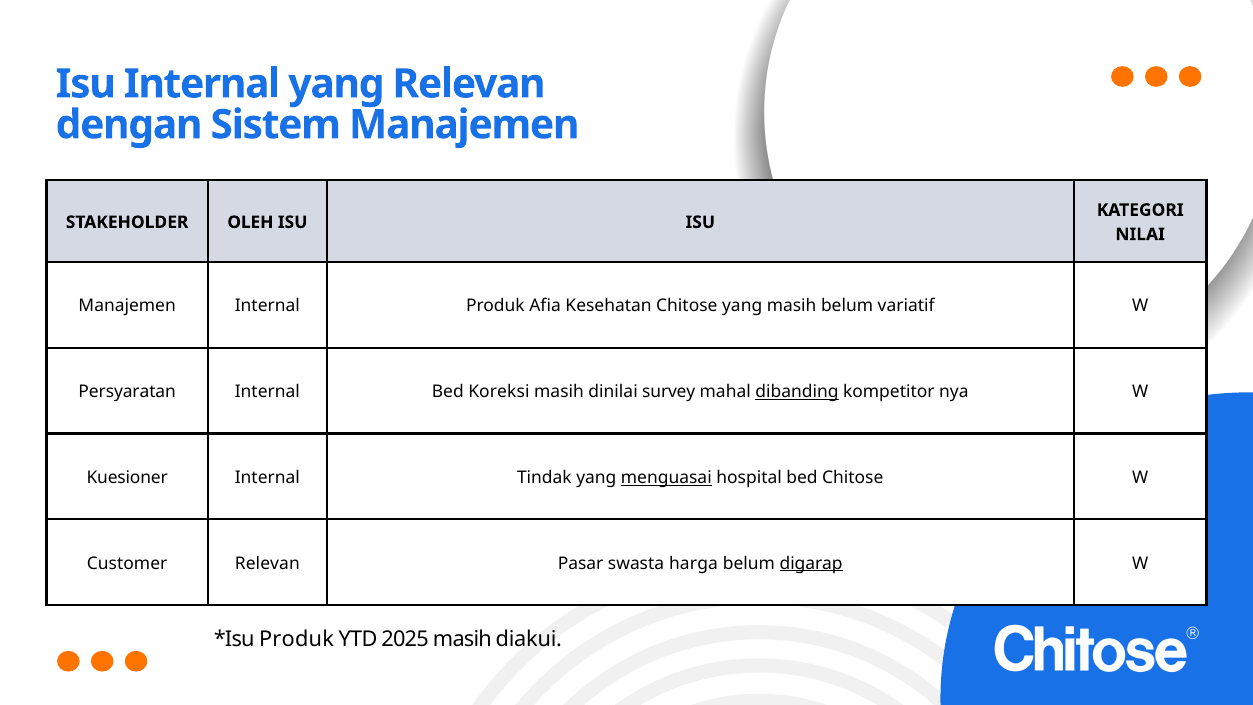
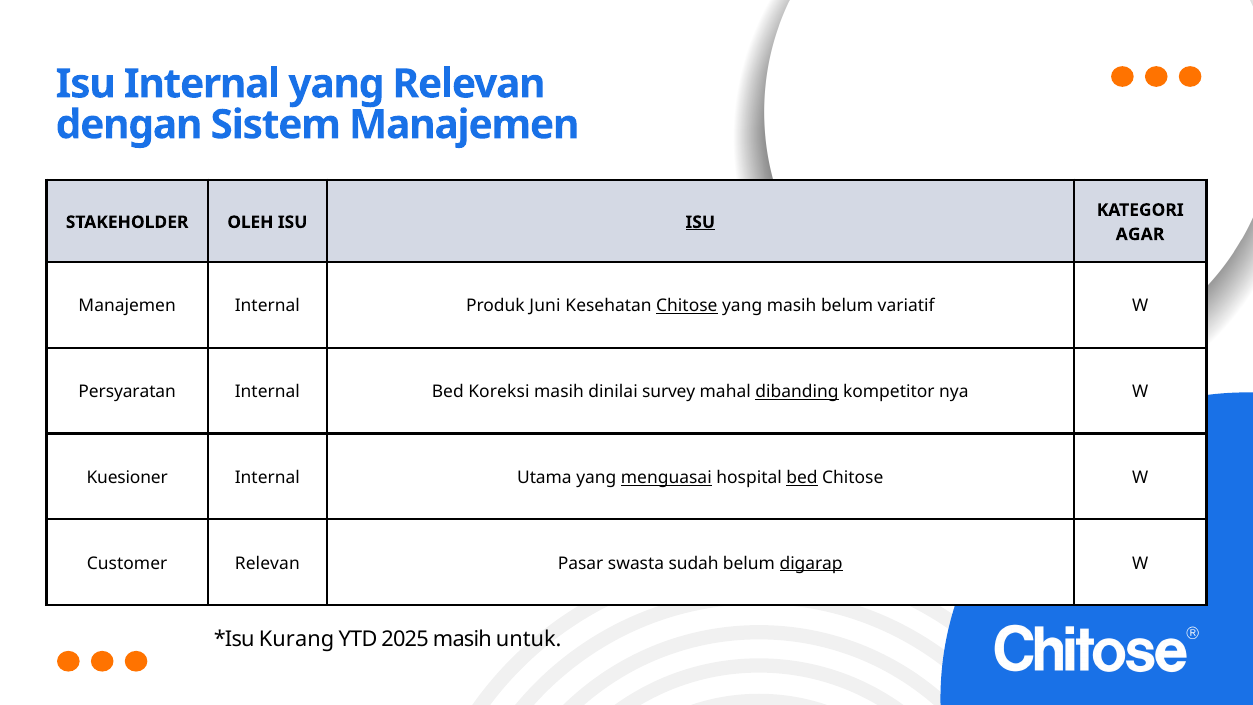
ISU underline: none -> present (700, 222)
NILAI: NILAI -> AGAR (1140, 234)
Afia: Afia -> Juni (545, 306)
Chitose underline: none -> present (687, 306)
Tindak: Tindak -> Utama (544, 477)
bed underline: none -> present (802, 477)
harga: harga -> sudah (694, 563)
Produk: Produk -> Kurang (297, 639)
diakui: diakui -> untuk (529, 639)
